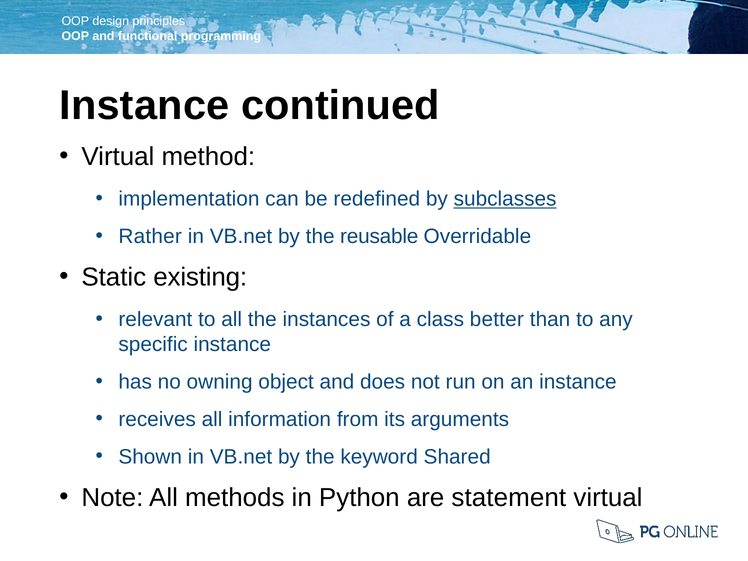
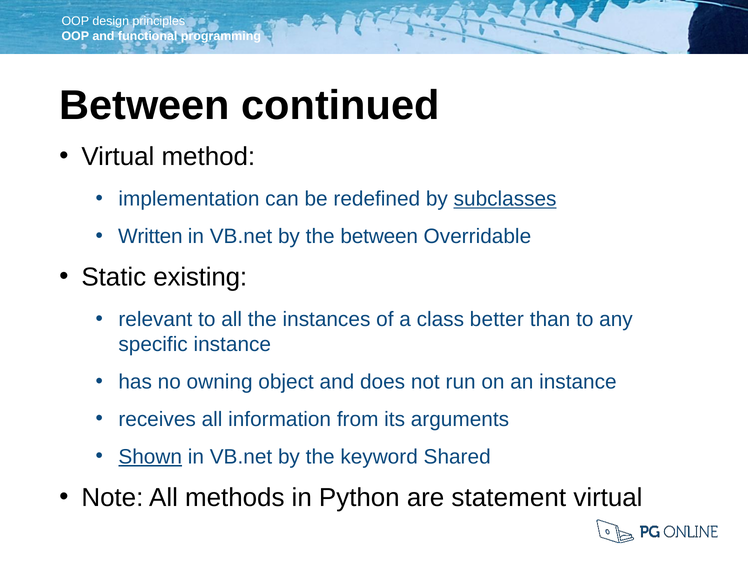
Instance: Instance -> Between (145, 106)
Rather: Rather -> Written (150, 236)
the reusable: reusable -> between (379, 236)
Shown underline: none -> present (150, 457)
